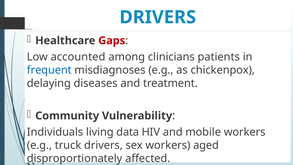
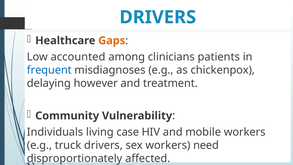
Gaps colour: red -> orange (112, 41)
diseases: diseases -> however (96, 83)
data: data -> case (128, 132)
aged: aged -> need (206, 145)
